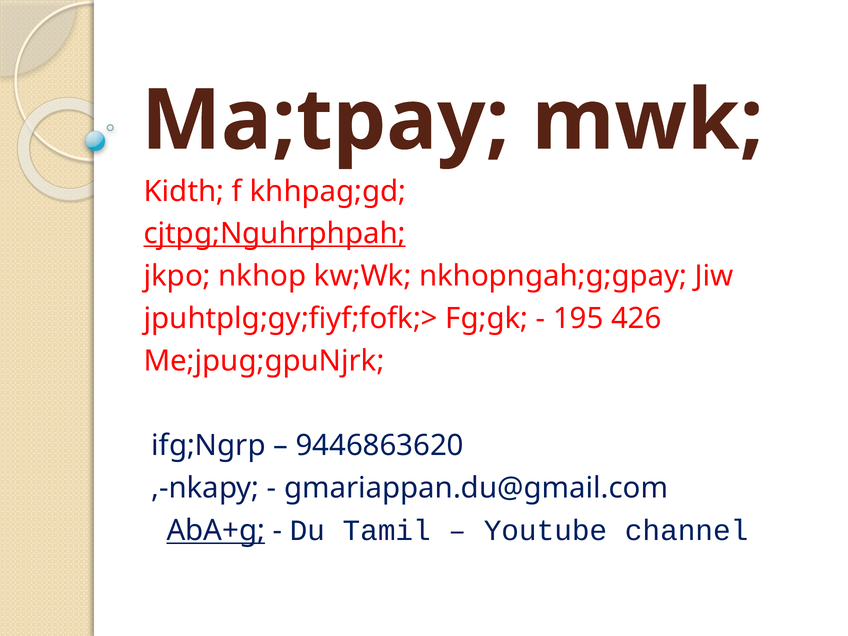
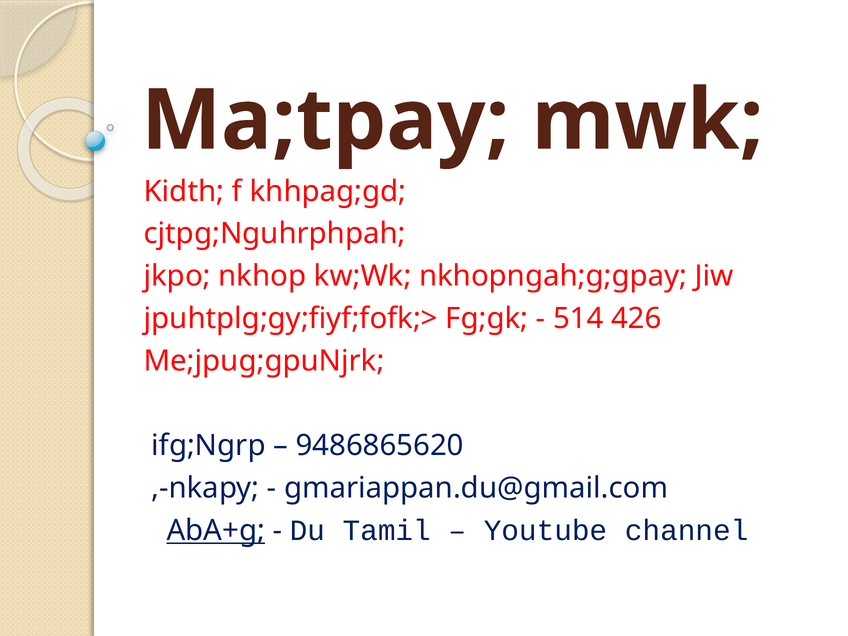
cjtpg;Nguhrphpah underline: present -> none (275, 234)
195: 195 -> 514 (578, 318)
9446863620: 9446863620 -> 9486865620 (380, 446)
